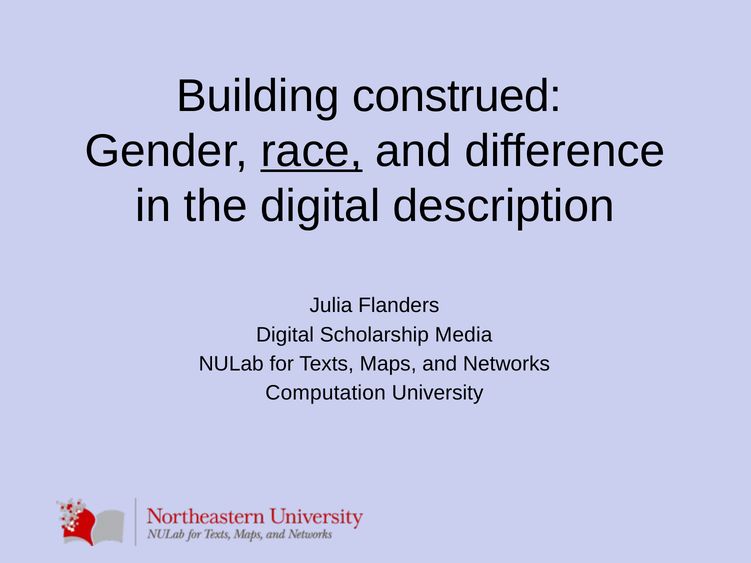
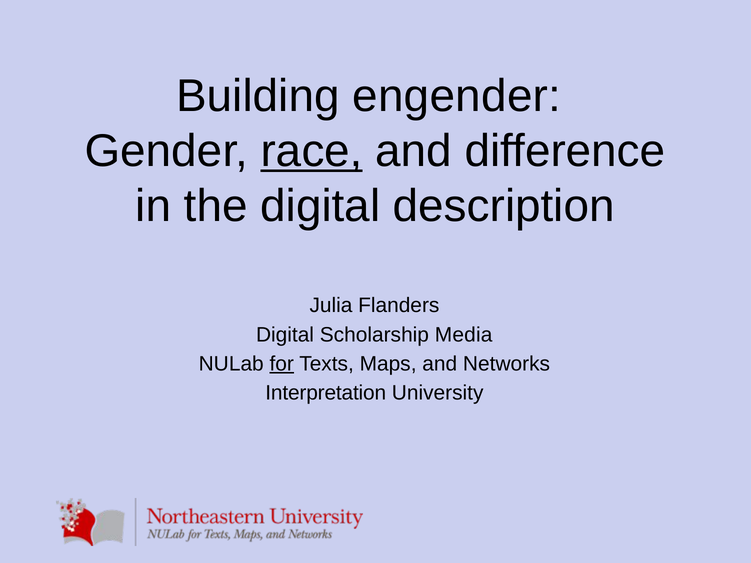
construed: construed -> engender (457, 96)
for underline: none -> present (282, 364)
Computation: Computation -> Interpretation (326, 393)
